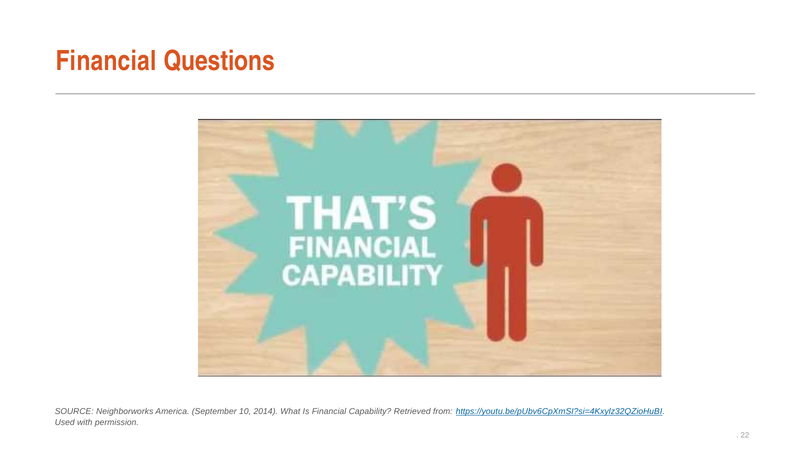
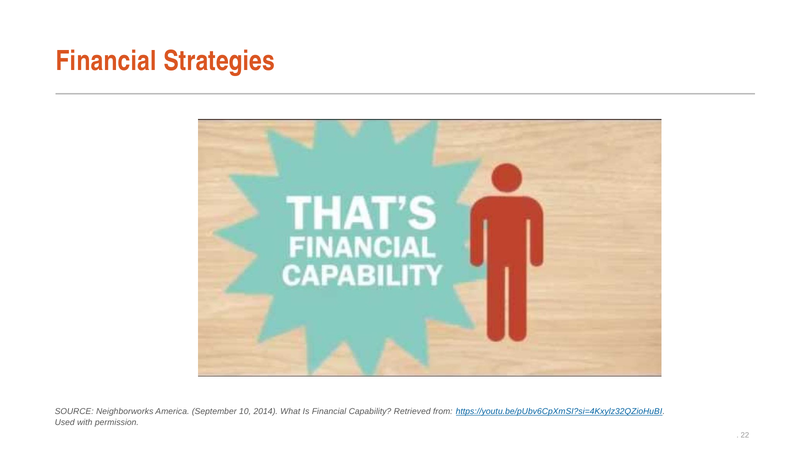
Questions: Questions -> Strategies (219, 61)
